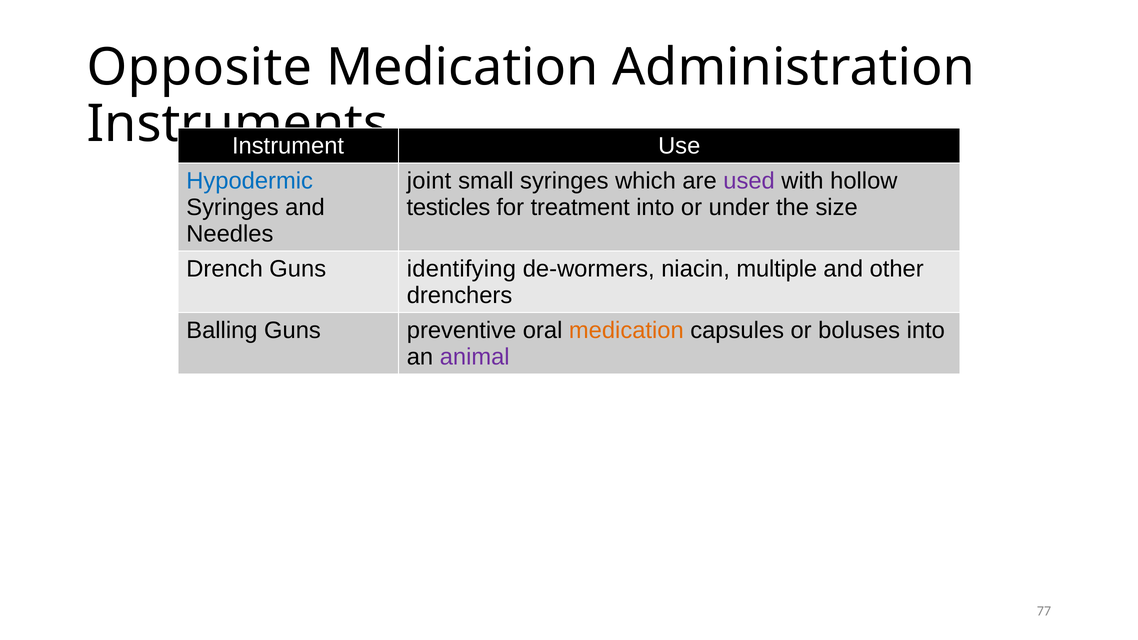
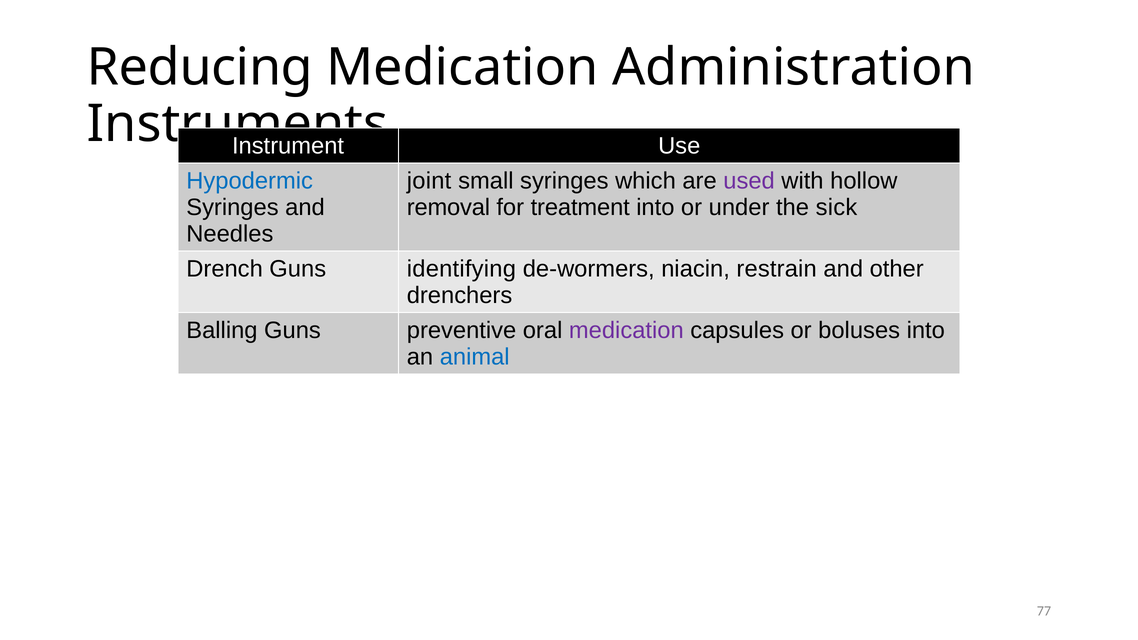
Opposite: Opposite -> Reducing (200, 67)
testicles: testicles -> removal (448, 207)
size: size -> sick (836, 207)
multiple: multiple -> restrain (777, 269)
medication colour: orange -> purple (626, 330)
animal colour: purple -> blue (475, 357)
